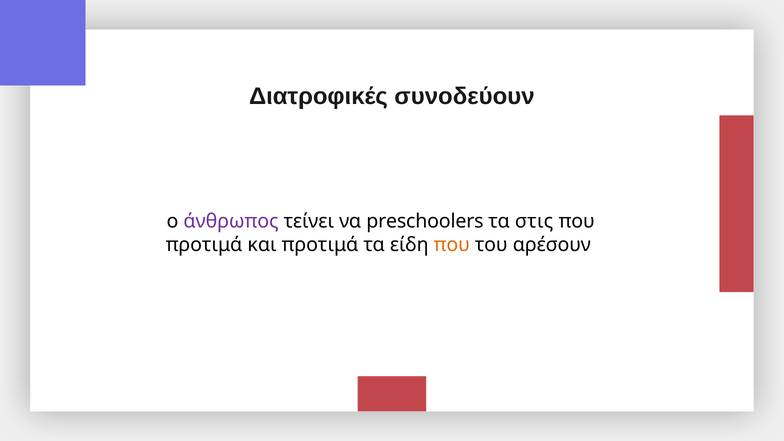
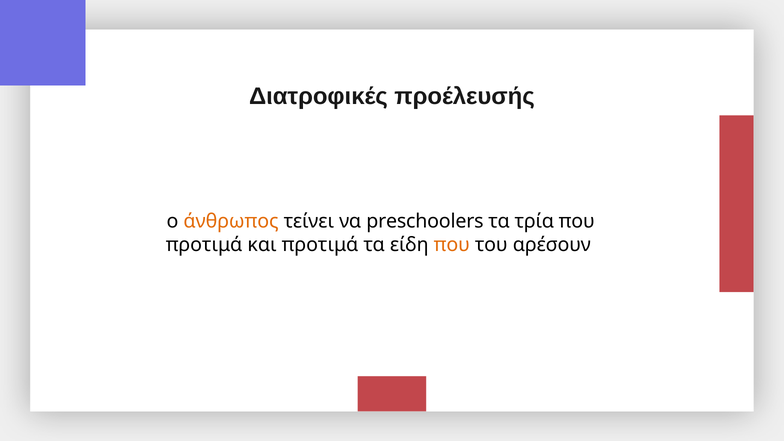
συνοδεύουν: συνοδεύουν -> προέλευσής (465, 96)
άνθρωπος colour: purple -> orange (231, 221)
στις: στις -> τρία (534, 221)
